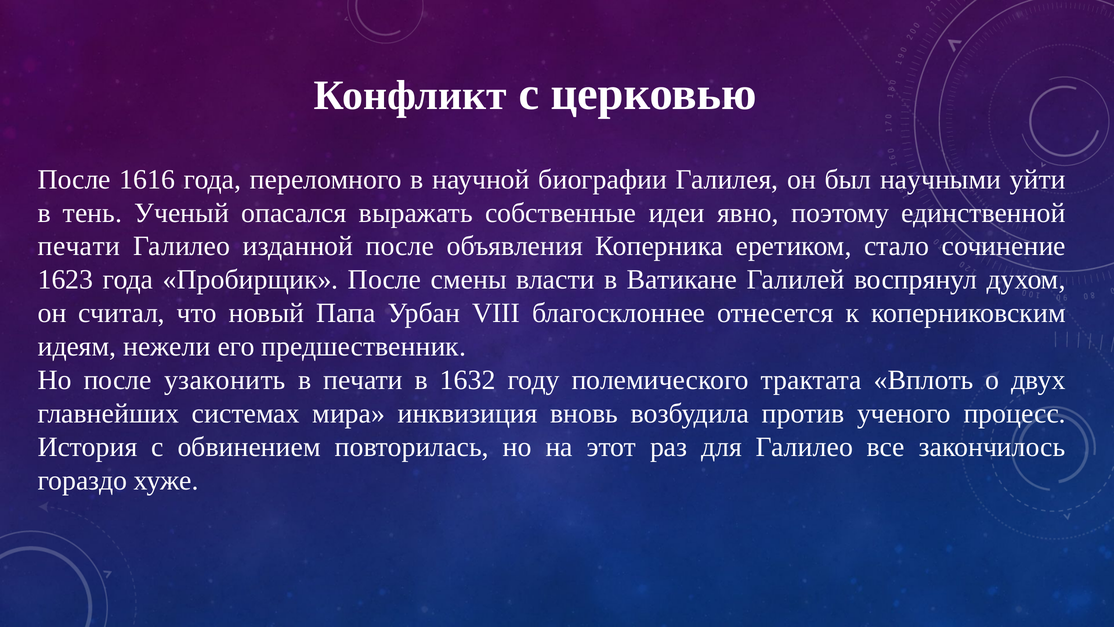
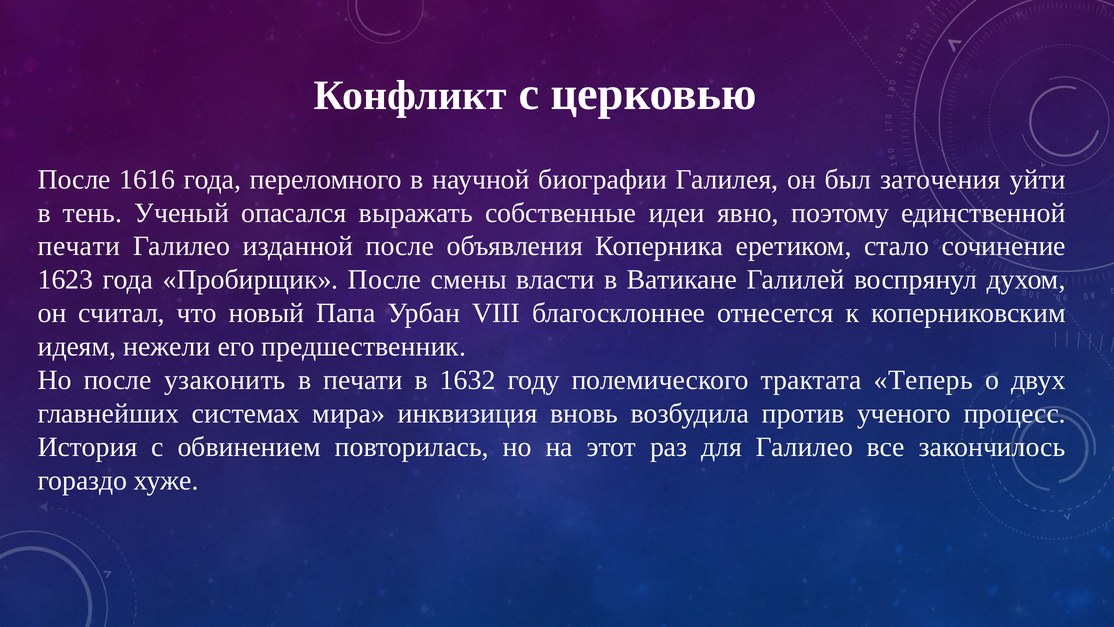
научными: научными -> заточения (940, 179)
Вплоть: Вплоть -> Теперь (923, 380)
